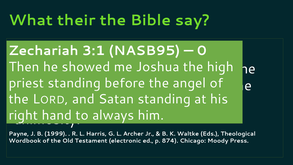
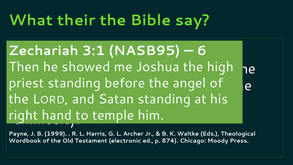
0: 0 -> 6 (202, 51)
always: always -> temple (113, 115)
